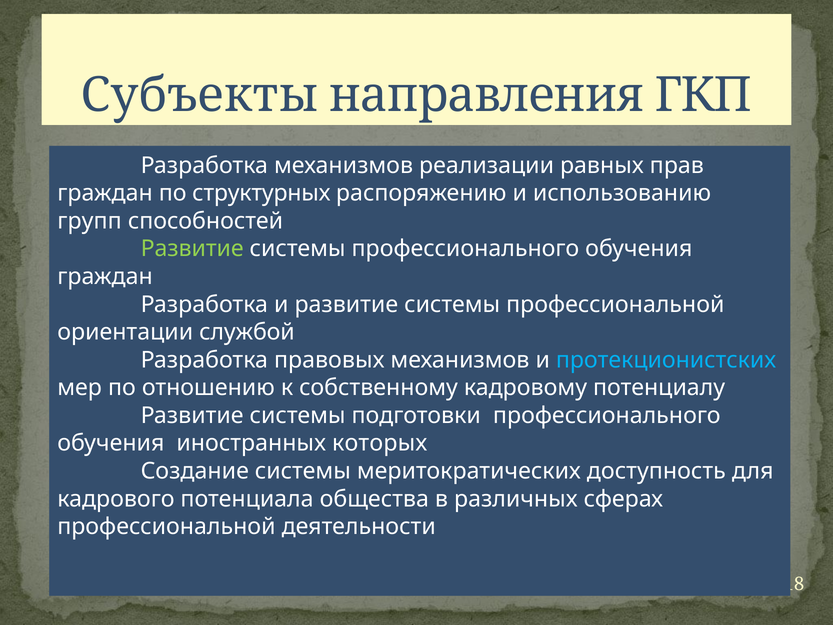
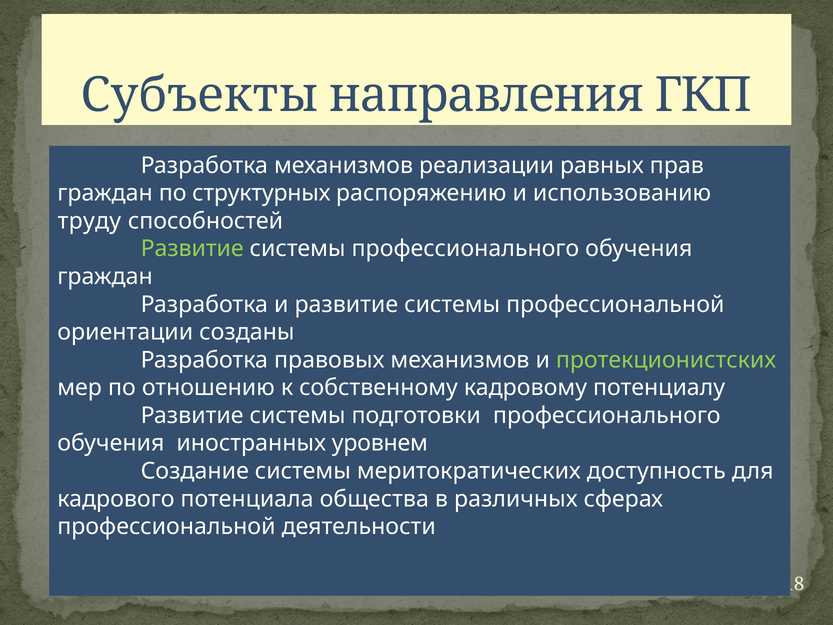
групп: групп -> труду (89, 221)
службой: службой -> созданы (247, 332)
протекционистских colour: light blue -> light green (666, 360)
которых: которых -> уровнем (380, 443)
